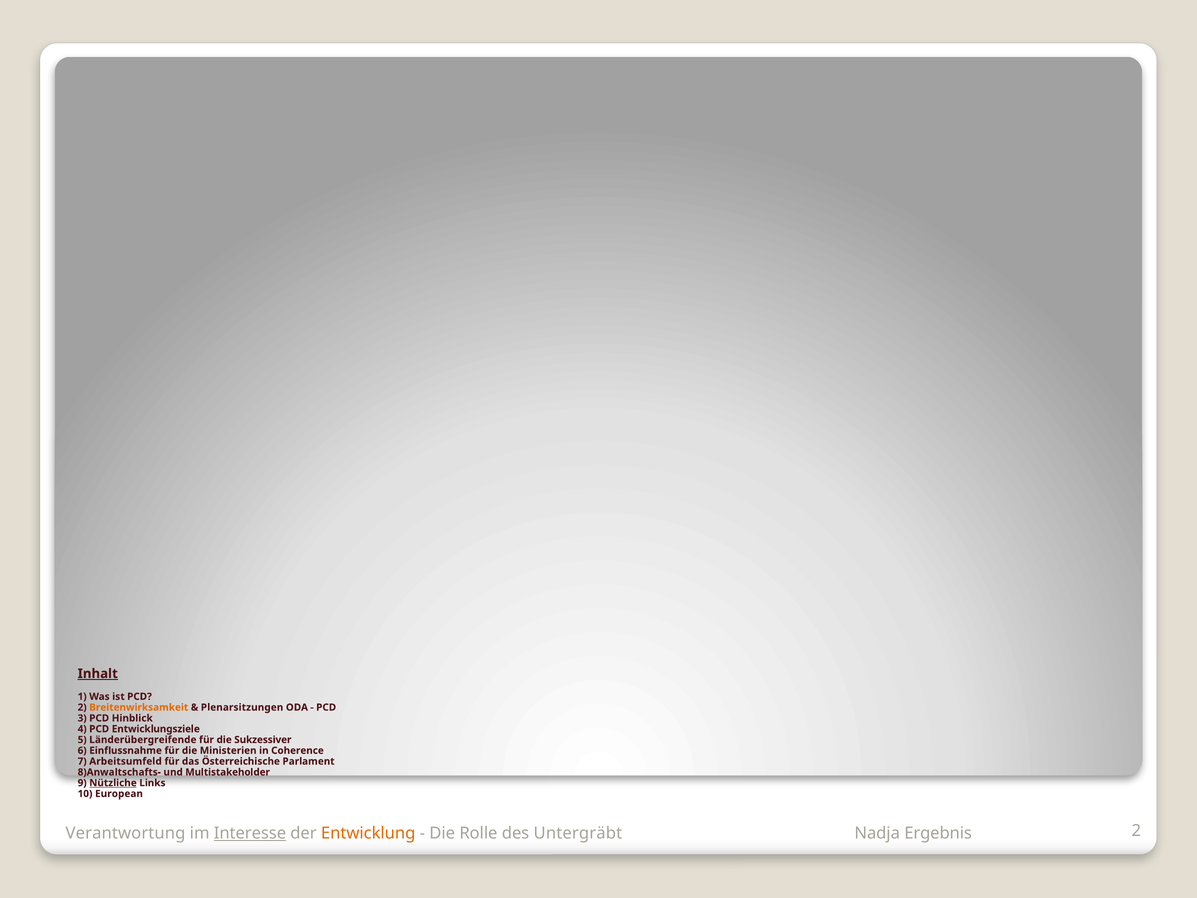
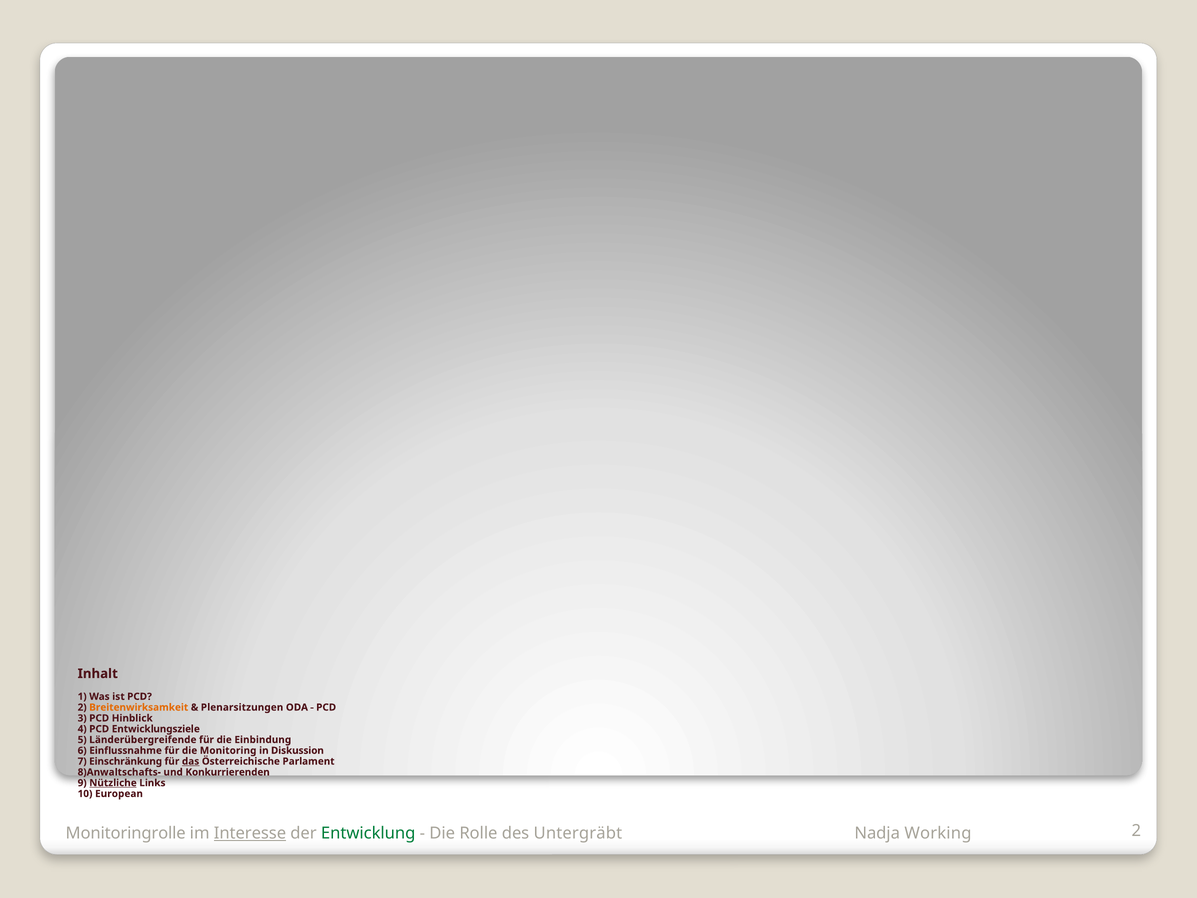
Inhalt underline: present -> none (98, 673)
Sukzessiver: Sukzessiver -> Einbindung (263, 740)
Ministerien: Ministerien -> Monitoring (228, 750)
Coherence: Coherence -> Diskussion (297, 750)
Arbeitsumfeld: Arbeitsumfeld -> Einschränkung (126, 761)
das underline: none -> present (191, 761)
Multistakeholder: Multistakeholder -> Konkurrierenden (228, 772)
Verantwortung: Verantwortung -> Monitoringrolle (126, 833)
Entwicklung colour: orange -> green (368, 833)
Ergebnis: Ergebnis -> Working (938, 833)
